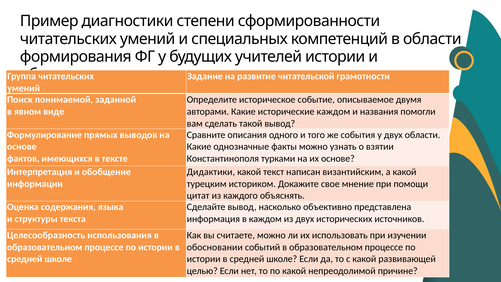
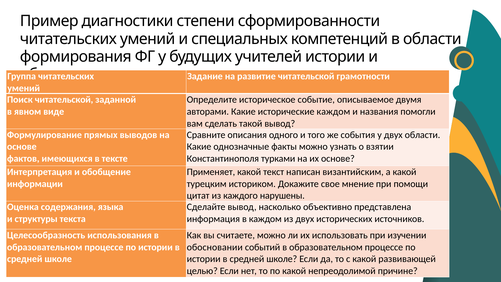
Поиск понимаемой: понимаемой -> читательской (64, 100)
Дидактики: Дидактики -> Применяет (211, 172)
объяснять: объяснять -> нарушены (282, 196)
